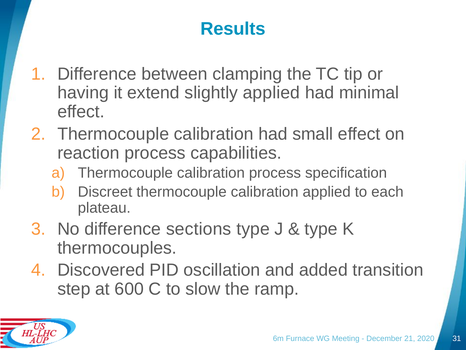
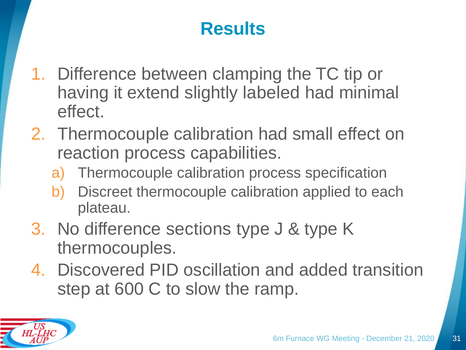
slightly applied: applied -> labeled (271, 93)
